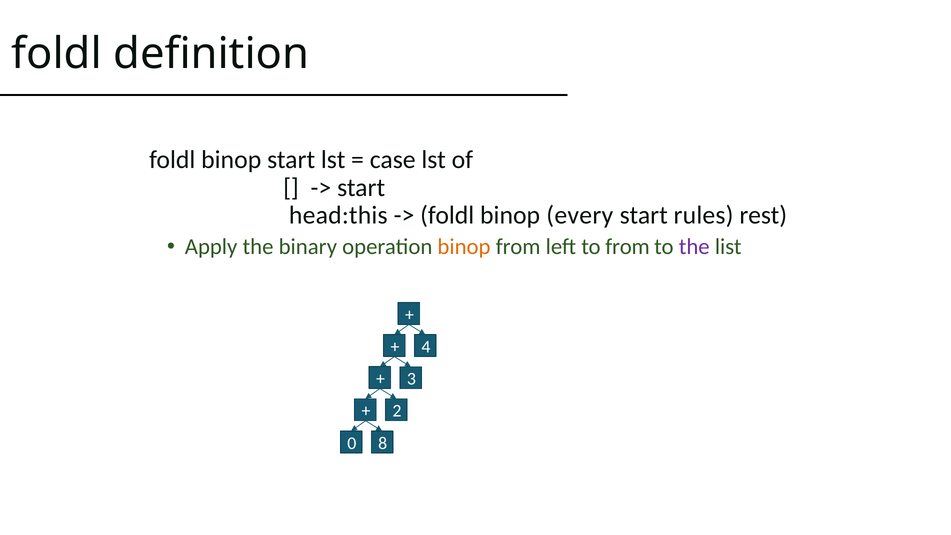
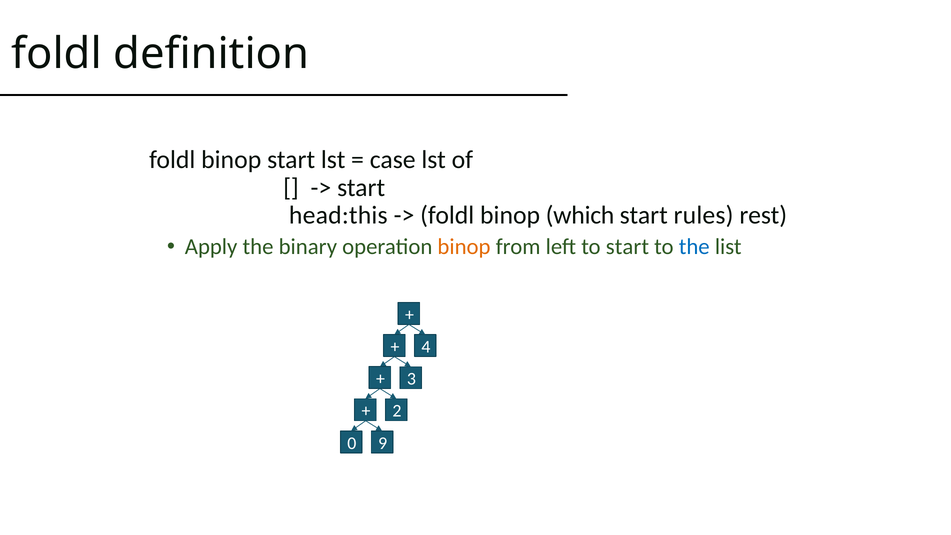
every: every -> which (580, 215)
to from: from -> start (627, 246)
the colour: purple -> blue (694, 246)
8: 8 -> 9 (383, 443)
